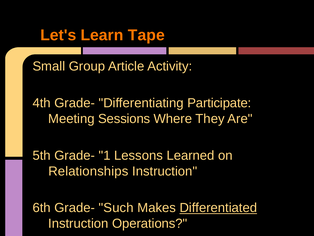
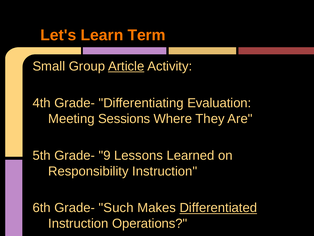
Tape: Tape -> Term (147, 35)
Article underline: none -> present (126, 66)
Participate: Participate -> Evaluation (219, 103)
1: 1 -> 9 (105, 155)
Relationships: Relationships -> Responsibility (88, 171)
